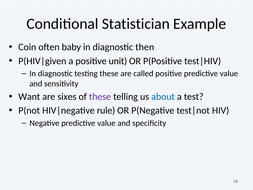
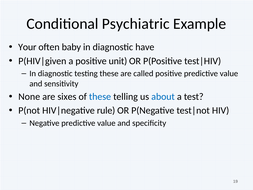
Statistician: Statistician -> Psychiatric (136, 24)
Coin: Coin -> Your (27, 47)
then: then -> have (145, 47)
Want: Want -> None (29, 97)
these colour: purple -> blue (100, 97)
